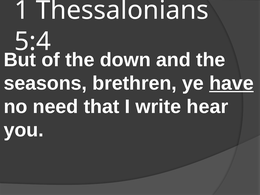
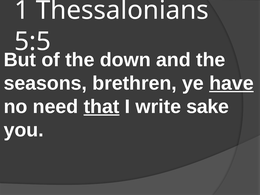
5:4: 5:4 -> 5:5 (33, 41)
that underline: none -> present (102, 107)
hear: hear -> sake (208, 107)
